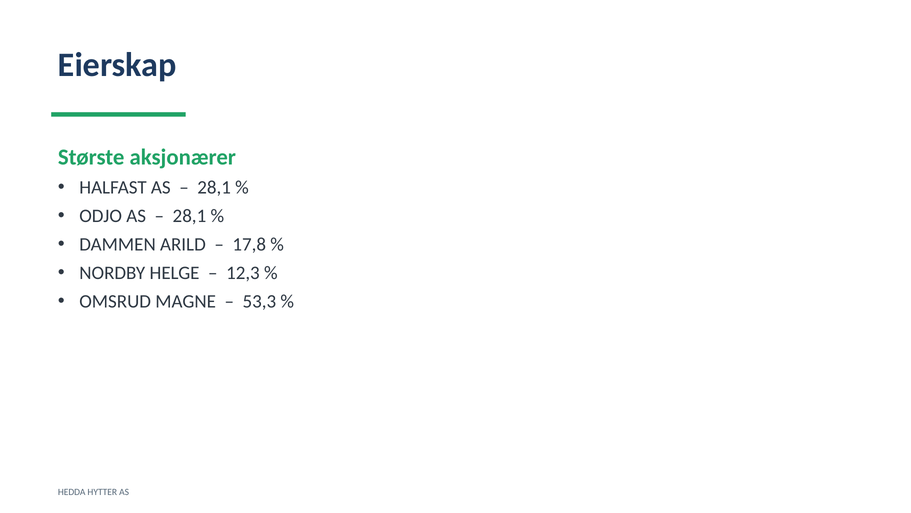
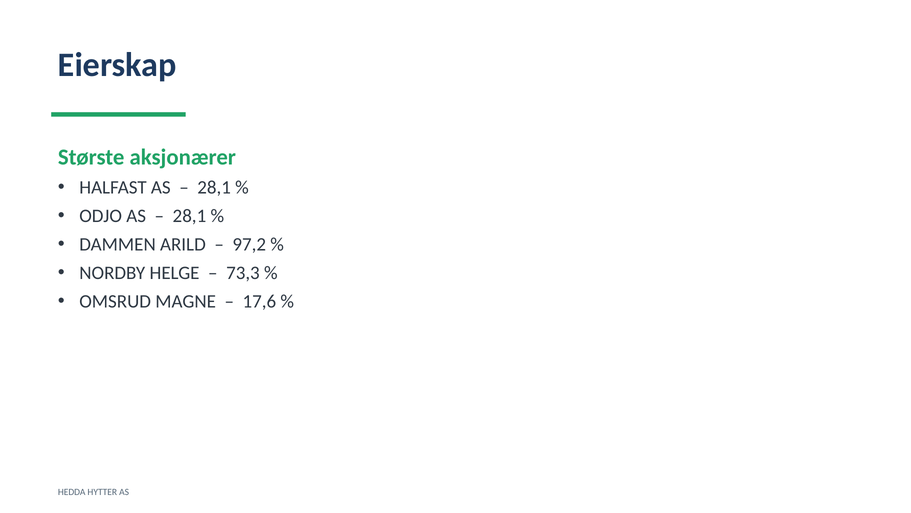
17,8: 17,8 -> 97,2 (249, 244)
12,3: 12,3 -> 73,3 (243, 273)
53,3: 53,3 -> 17,6 (259, 301)
